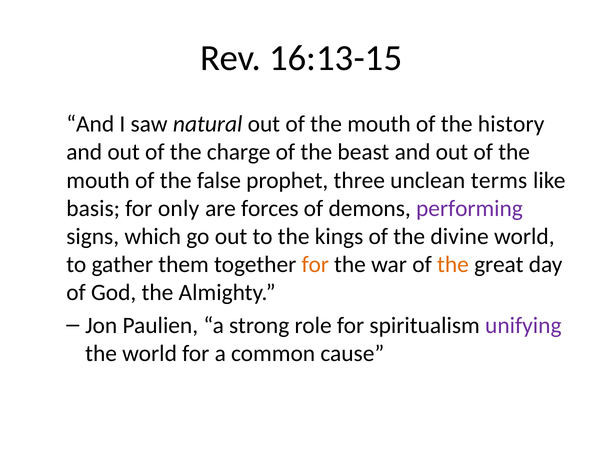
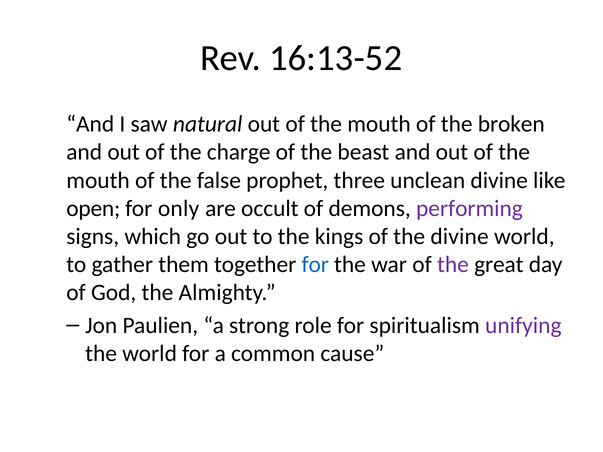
16:13-15: 16:13-15 -> 16:13-52 (336, 58)
history: history -> broken (511, 124)
unclean terms: terms -> divine (499, 180)
basis: basis -> open (93, 208)
forces: forces -> occult (270, 208)
for colour: orange -> blue (315, 265)
the colour: orange -> purple (453, 265)
